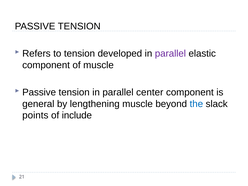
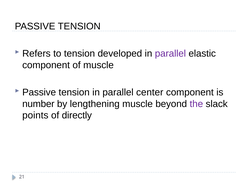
general: general -> number (38, 104)
the colour: blue -> purple (196, 104)
include: include -> directly (77, 115)
